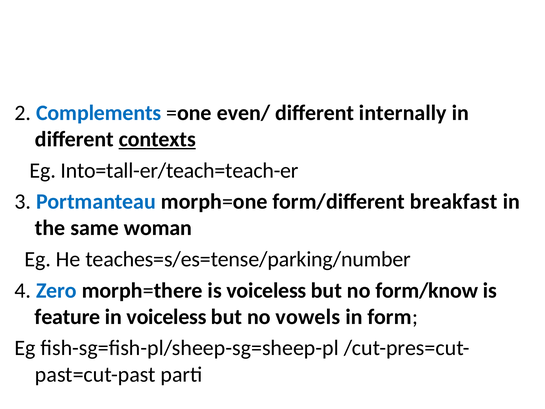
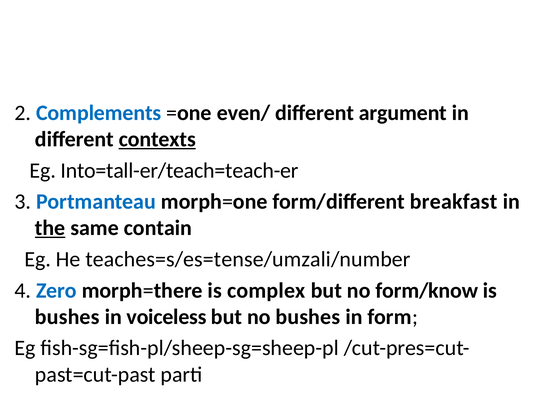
internally: internally -> argument (403, 113)
the underline: none -> present (50, 228)
woman: woman -> contain (158, 228)
teaches=s/es=tense/parking/number: teaches=s/es=tense/parking/number -> teaches=s/es=tense/umzali/number (248, 259)
is voiceless: voiceless -> complex (266, 290)
feature: feature -> bushes (67, 317)
no vowels: vowels -> bushes (308, 317)
